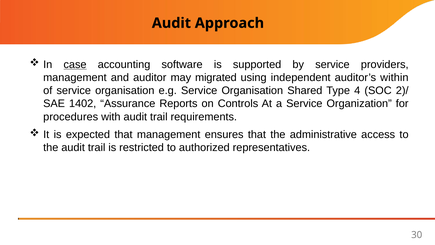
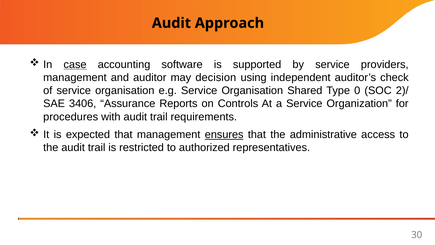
migrated: migrated -> decision (216, 77)
within: within -> check (394, 77)
4: 4 -> 0 (357, 91)
1402: 1402 -> 3406 (83, 104)
ensures underline: none -> present (224, 134)
